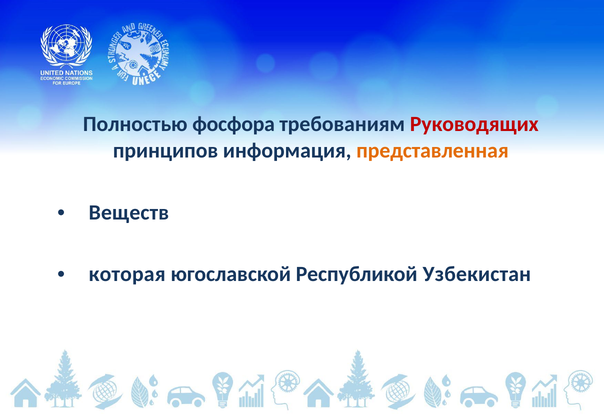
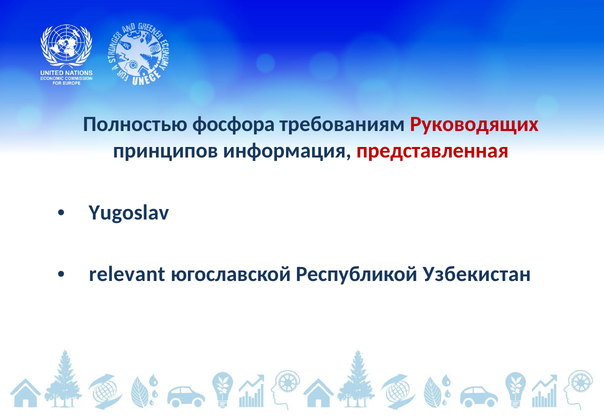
представленная colour: orange -> red (432, 151)
Веществ: Веществ -> Yugoslav (129, 213)
которая: которая -> relevant (127, 274)
